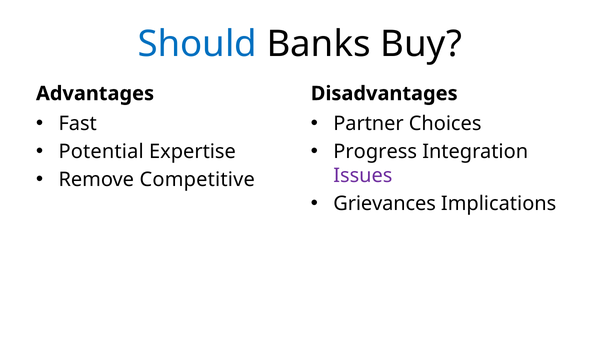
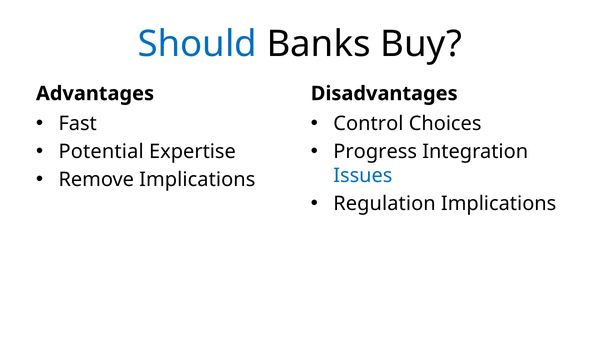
Partner: Partner -> Control (368, 123)
Remove Competitive: Competitive -> Implications (197, 179)
Issues colour: purple -> blue (363, 175)
Grievances: Grievances -> Regulation (385, 203)
